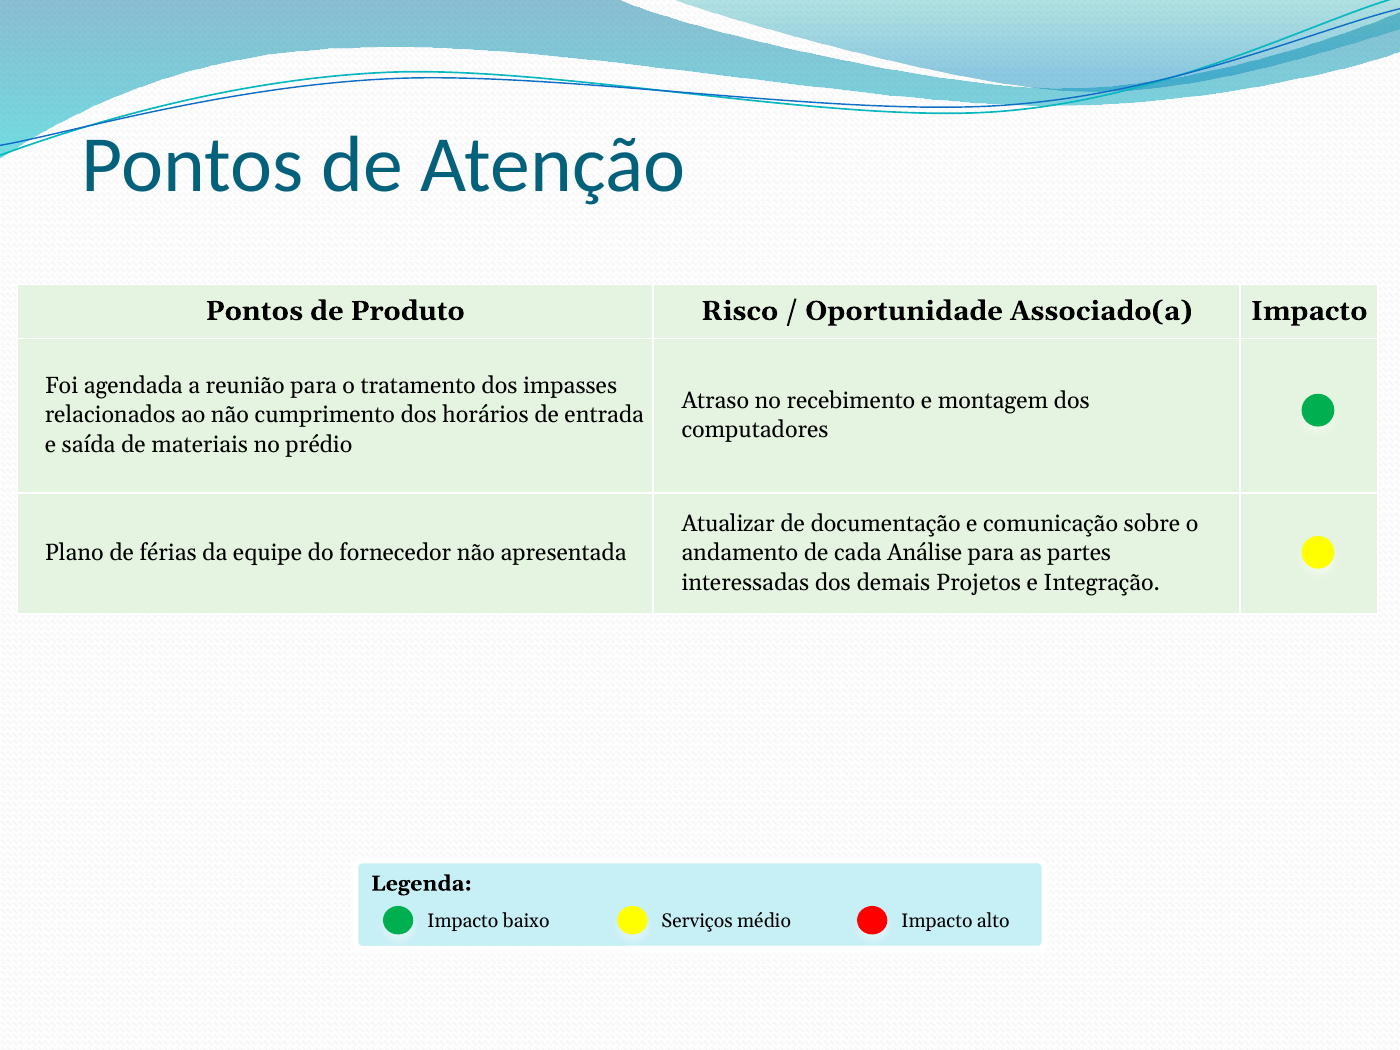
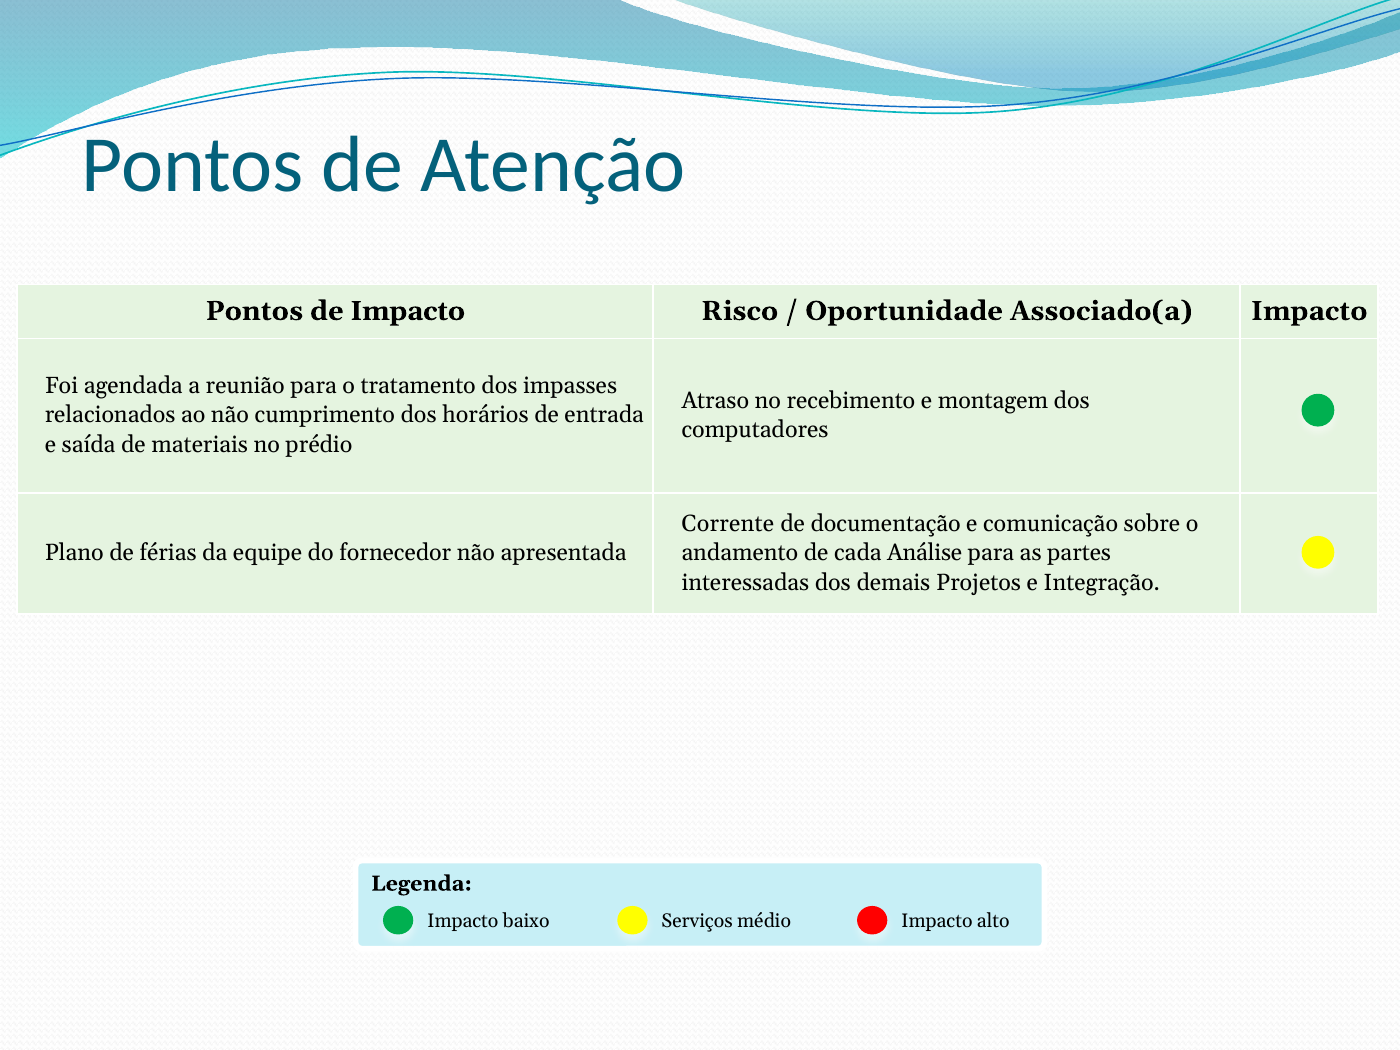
de Produto: Produto -> Impacto (408, 311)
Atualizar: Atualizar -> Corrente (728, 523)
